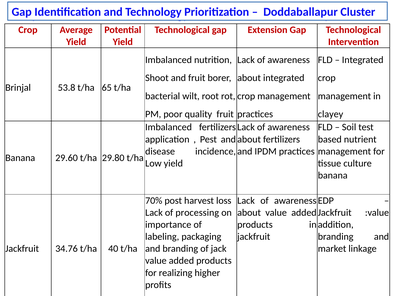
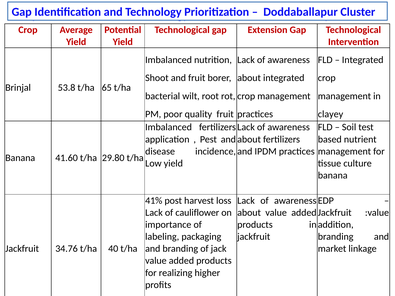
29.60: 29.60 -> 41.60 (67, 158)
70%: 70% -> 41% (154, 201)
processing: processing -> cauliflower (197, 213)
